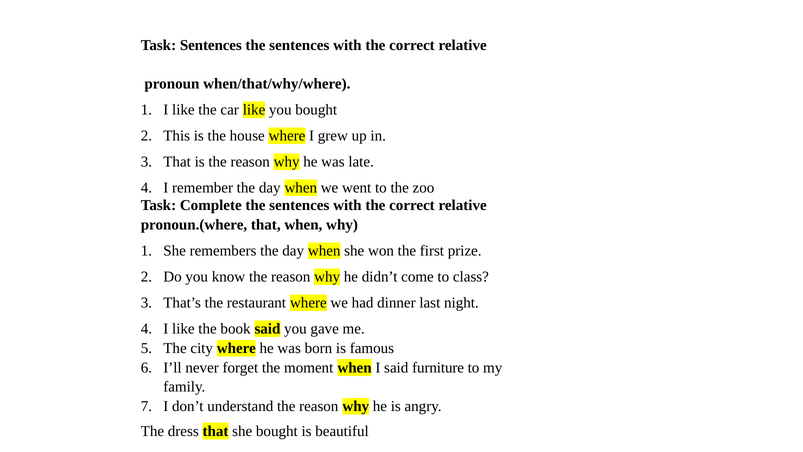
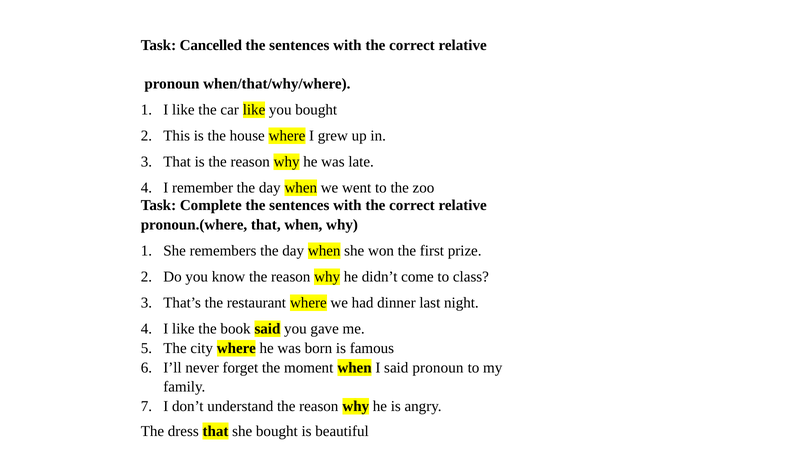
Task Sentences: Sentences -> Cancelled (211, 45)
said furniture: furniture -> pronoun (438, 367)
